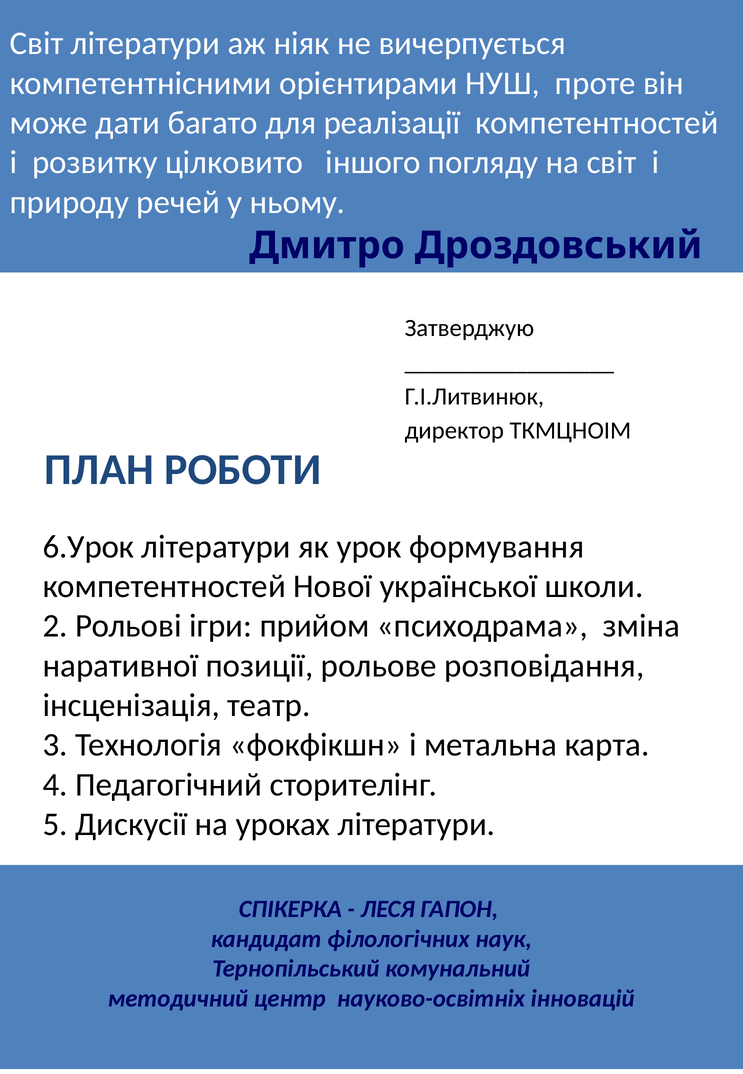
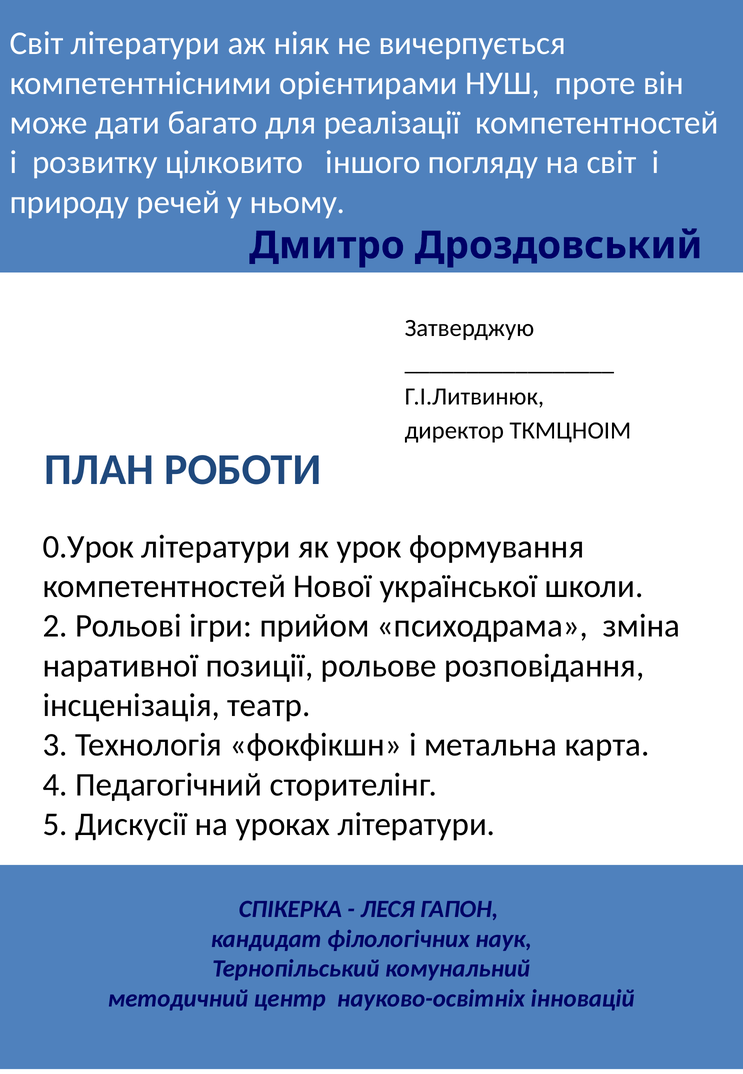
6.Урок: 6.Урок -> 0.Урок (88, 546)
